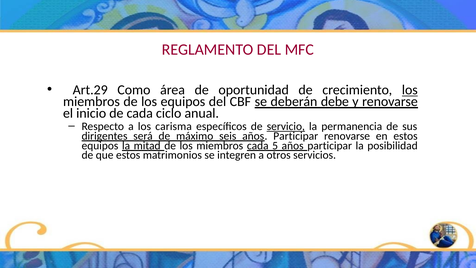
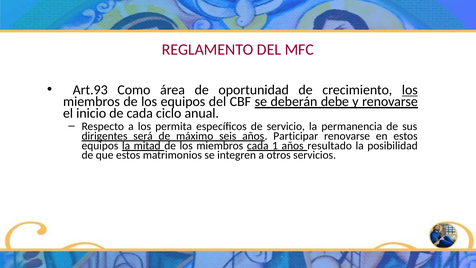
Art.29: Art.29 -> Art.93 (90, 90)
carisma: carisma -> permita (174, 126)
servicio underline: present -> none (286, 126)
5: 5 -> 1 (275, 145)
participar: participar -> resultado (330, 145)
